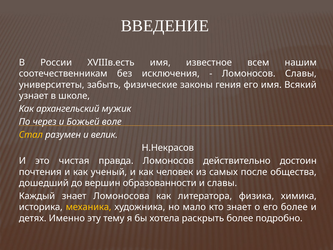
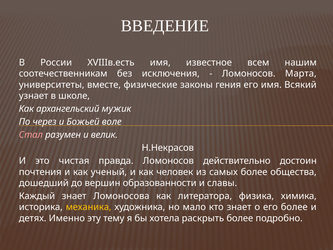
Ломоносов Славы: Славы -> Марта (301, 74)
забыть: забыть -> вместе (104, 85)
Стал colour: yellow -> pink (31, 135)
самых после: после -> более (254, 172)
